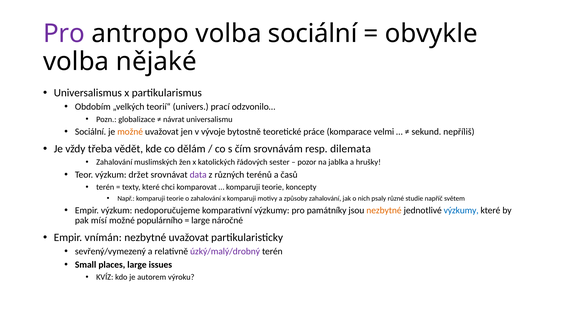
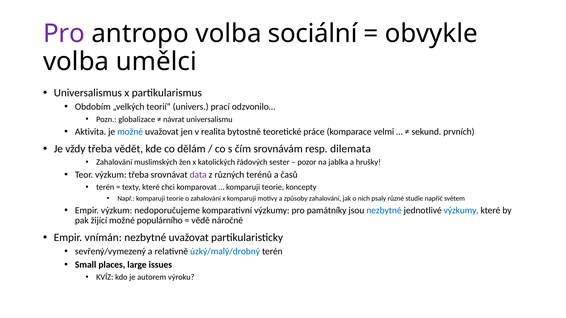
nějaké: nějaké -> umělci (156, 62)
Sociální: Sociální -> Aktivita (91, 132)
možné colour: orange -> blue (130, 132)
vývoje: vývoje -> realita (213, 132)
nepříliš: nepříliš -> prvních (459, 132)
výzkum držet: držet -> třeba (139, 175)
nezbytné colour: orange -> blue (384, 210)
mísí: mísí -> žijící (99, 221)
large: large -> vědě (201, 221)
úzký/malý/drobný colour: purple -> blue (225, 252)
